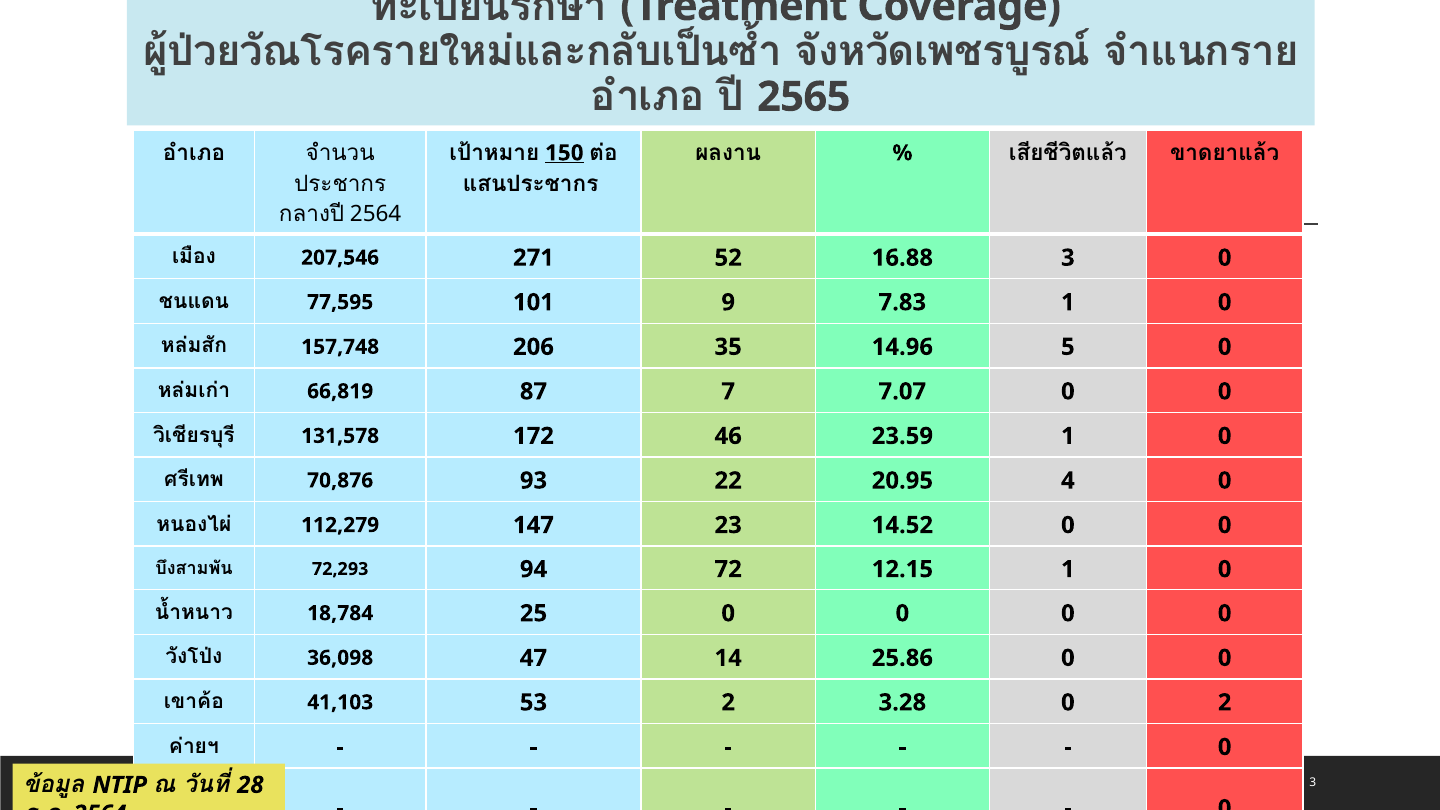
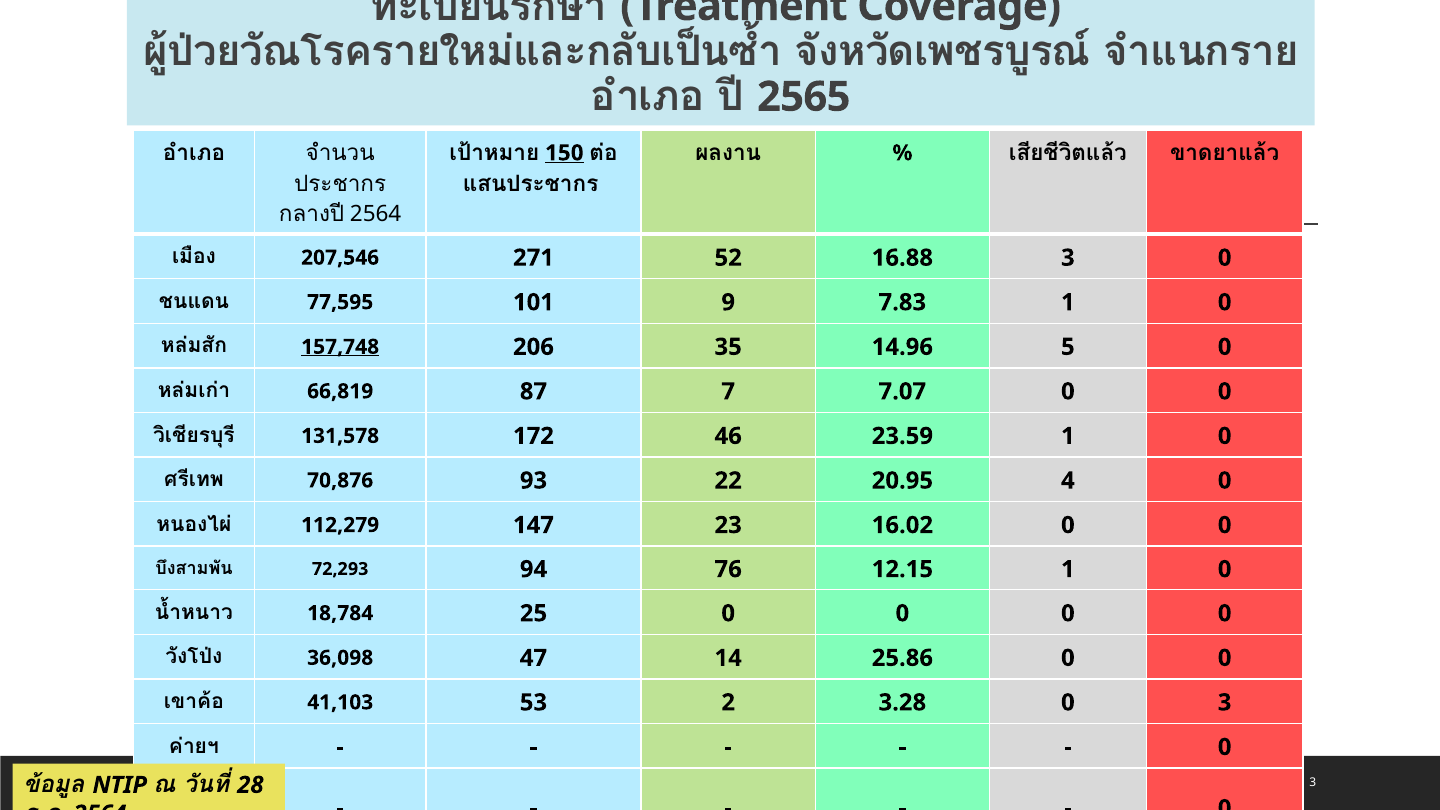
157,748 underline: none -> present (340, 347)
14.52: 14.52 -> 16.02 (902, 525)
72: 72 -> 76 (728, 569)
0 2: 2 -> 3 (1225, 703)
